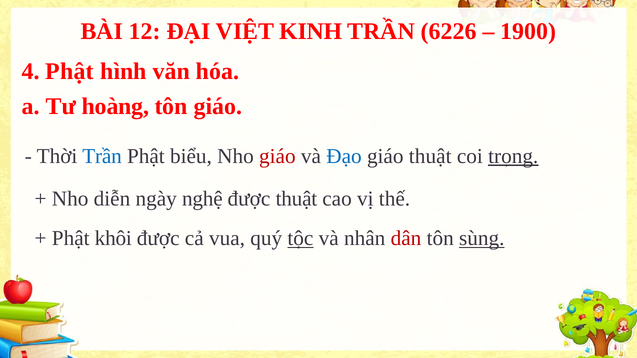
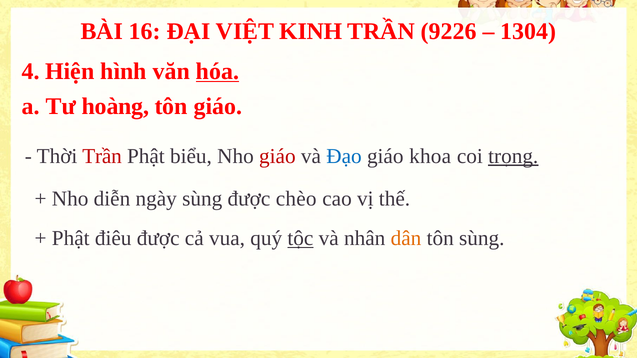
12: 12 -> 16 (145, 32)
6226: 6226 -> 9226 (449, 32)
1900: 1900 -> 1304 (528, 32)
4 Phật: Phật -> Hiện (70, 71)
hóa underline: none -> present (217, 71)
Trần colour: blue -> red (102, 156)
giáo thuật: thuật -> khoa (430, 156)
ngày nghệ: nghệ -> sùng (202, 199)
được thuật: thuật -> chèo (296, 199)
khôi: khôi -> điêu (113, 238)
dân colour: red -> orange (406, 238)
sùng underline: present -> none (482, 238)
